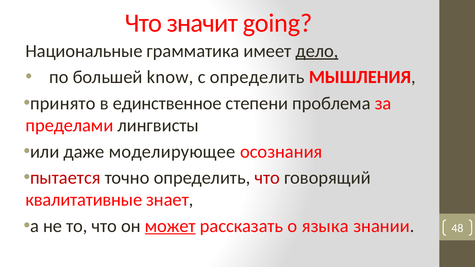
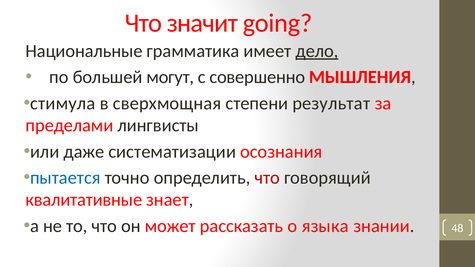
know: know -> могут (170, 77)
с определить: определить -> совершенно (257, 77)
принято: принято -> стимула (63, 103)
единственное: единственное -> сверхмощная (167, 103)
проблема: проблема -> результат (331, 103)
моделирующее: моделирующее -> систематизации (172, 152)
пытается colour: red -> blue (65, 178)
может underline: present -> none (170, 226)
